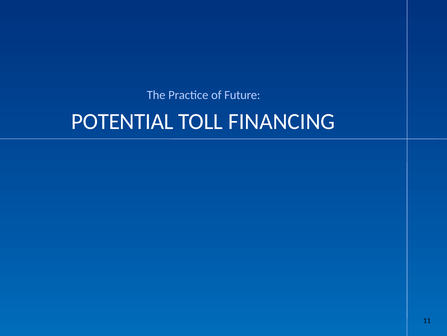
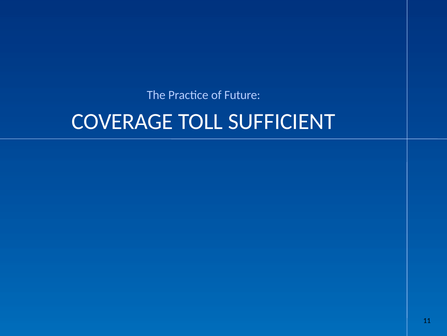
POTENTIAL: POTENTIAL -> COVERAGE (122, 121)
FINANCING: FINANCING -> SUFFICIENT (282, 121)
